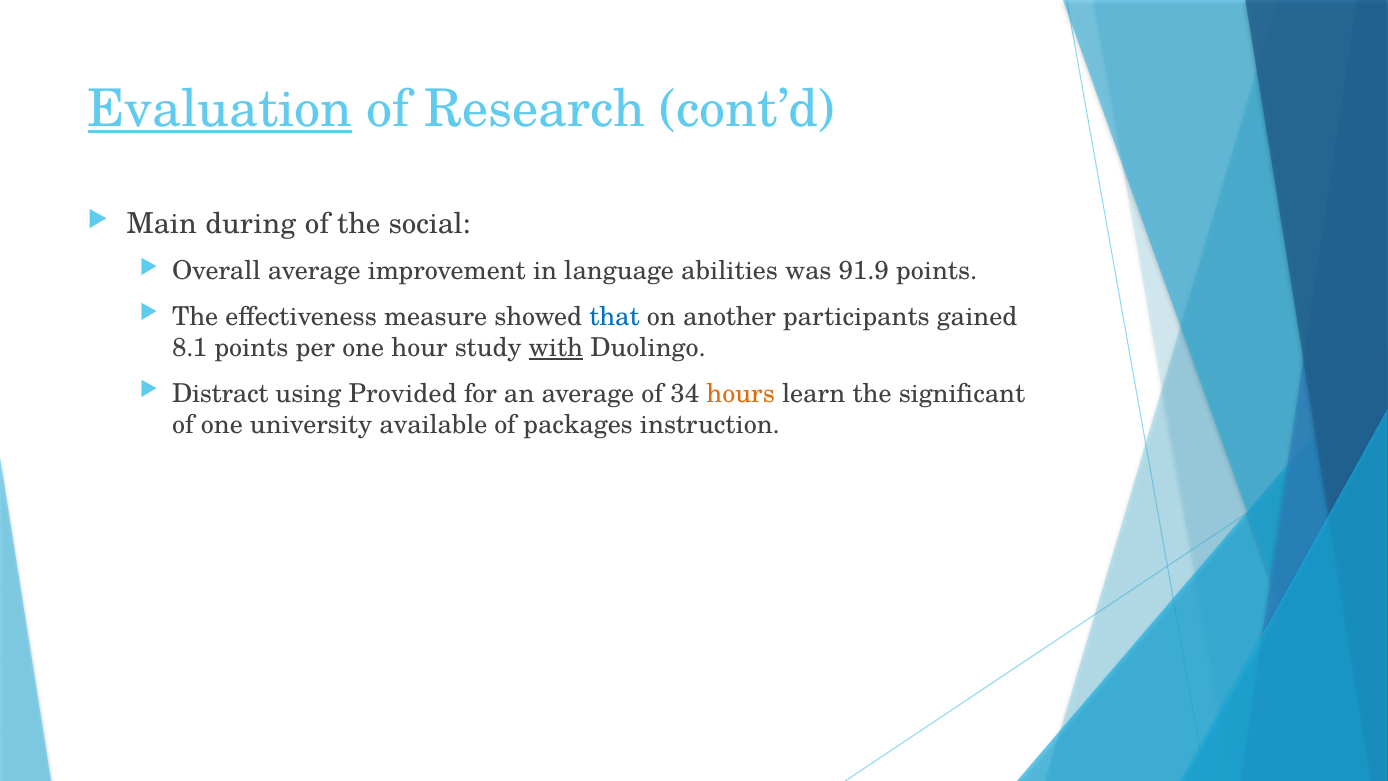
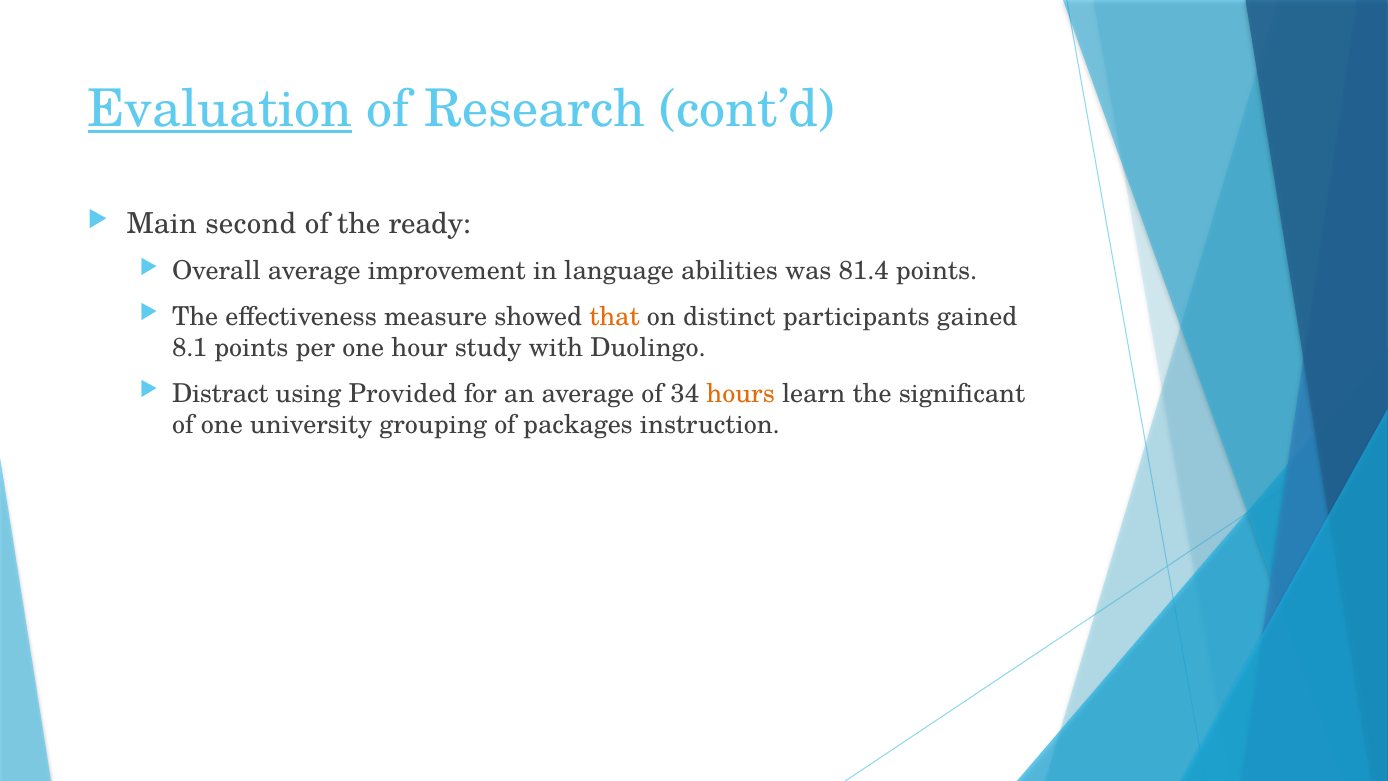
during: during -> second (251, 224)
social: social -> ready (430, 224)
91.9: 91.9 -> 81.4 (864, 271)
that colour: blue -> orange (615, 317)
another: another -> distinct (729, 317)
with underline: present -> none (556, 348)
available: available -> grouping (433, 425)
